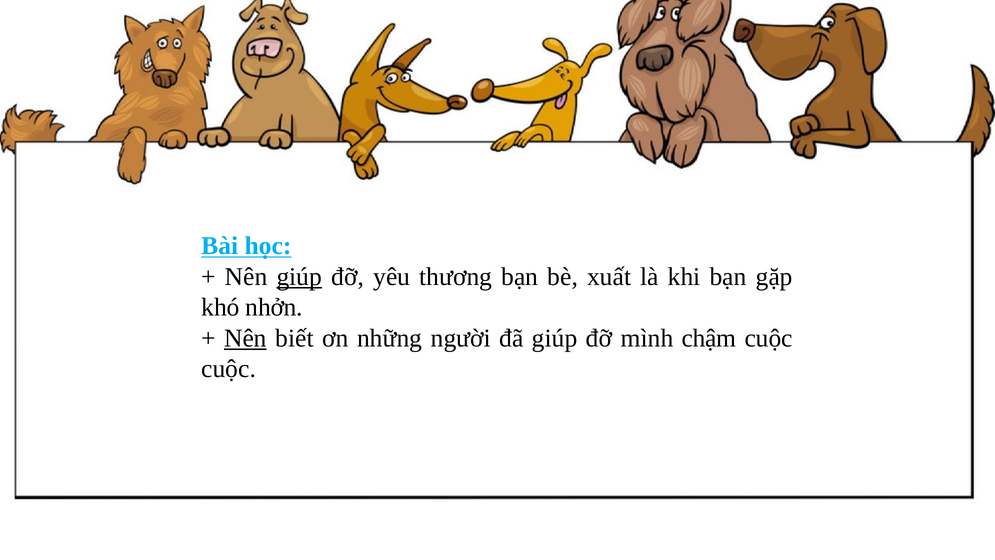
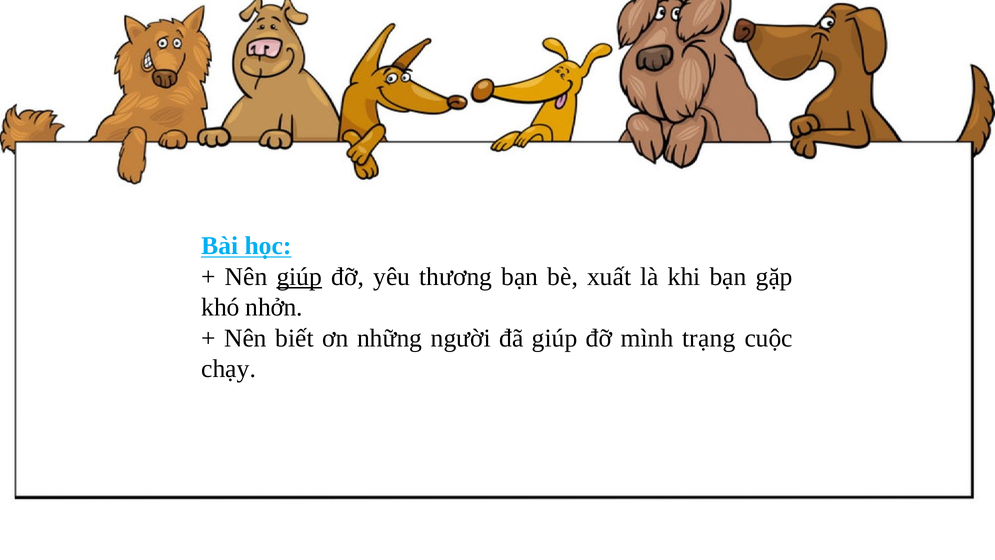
Nên underline: present -> none (245, 338)
chậm: chậm -> trạng (709, 338)
cuộc: cuộc -> chạy (229, 369)
